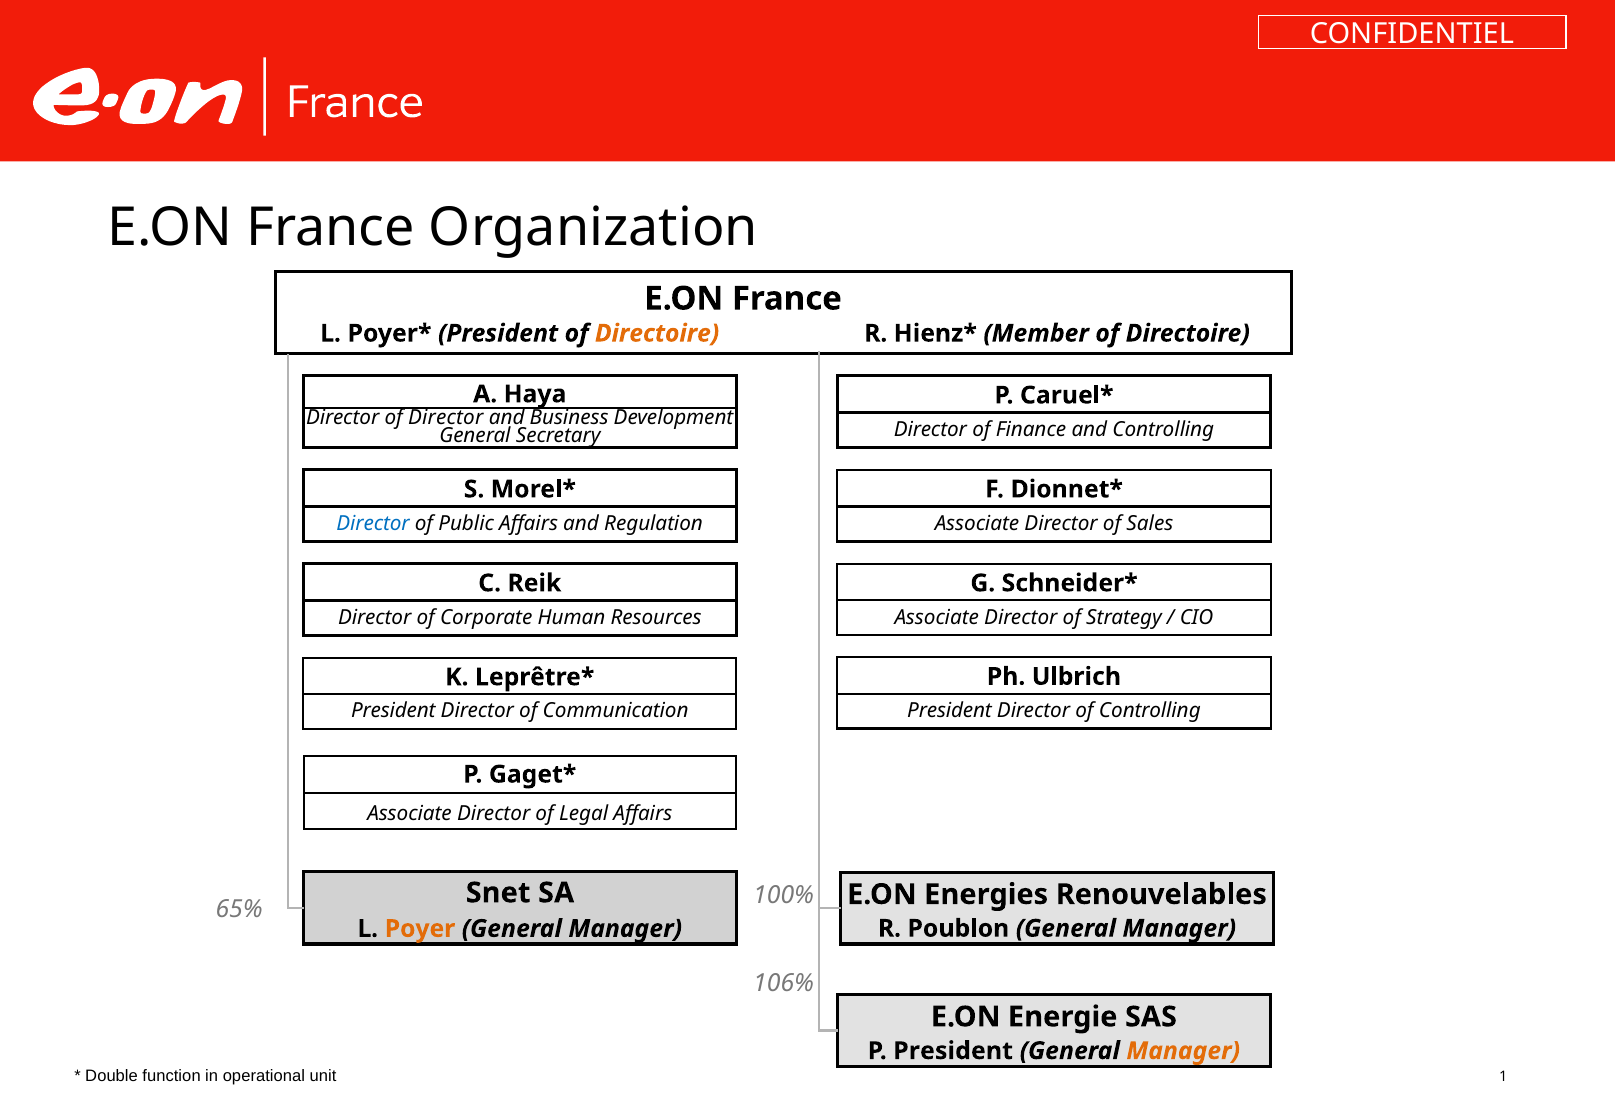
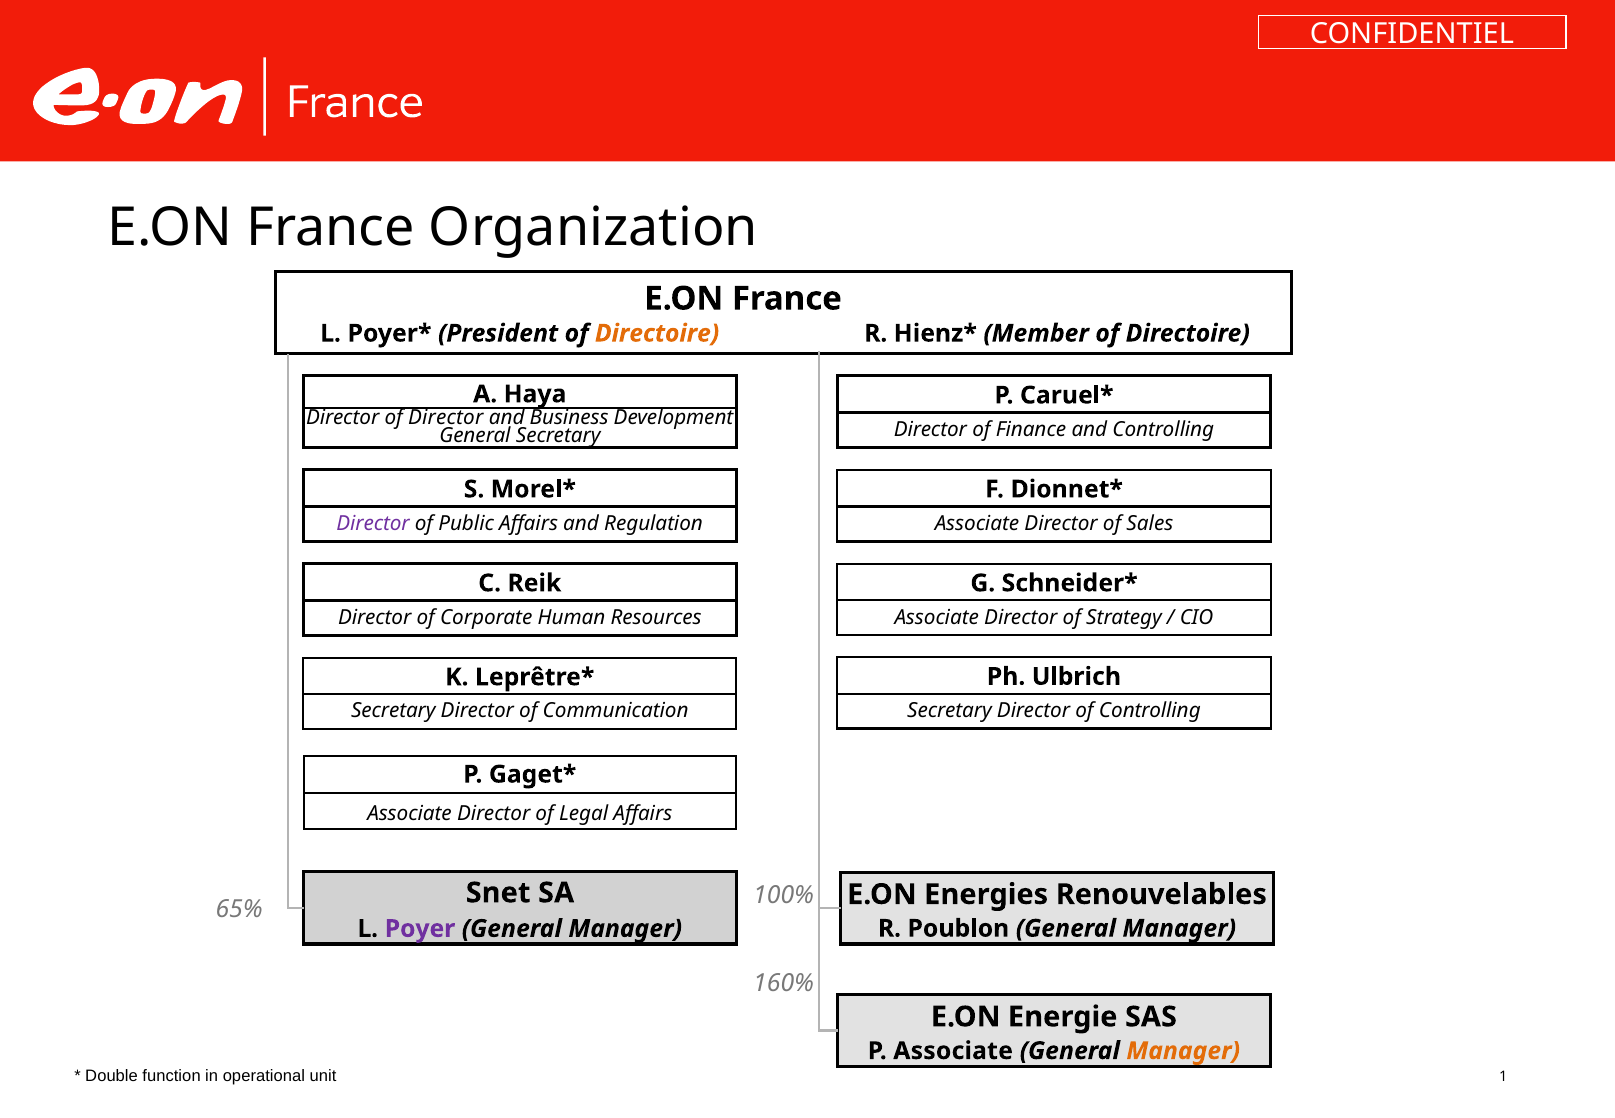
Director colour: blue -> purple (373, 523)
President: President -> Secretary (949, 711)
President: President -> Secretary (393, 711)
Poyer colour: orange -> purple (420, 929)
106%: 106% -> 160% (784, 983)
P President: President -> Associate (953, 1051)
